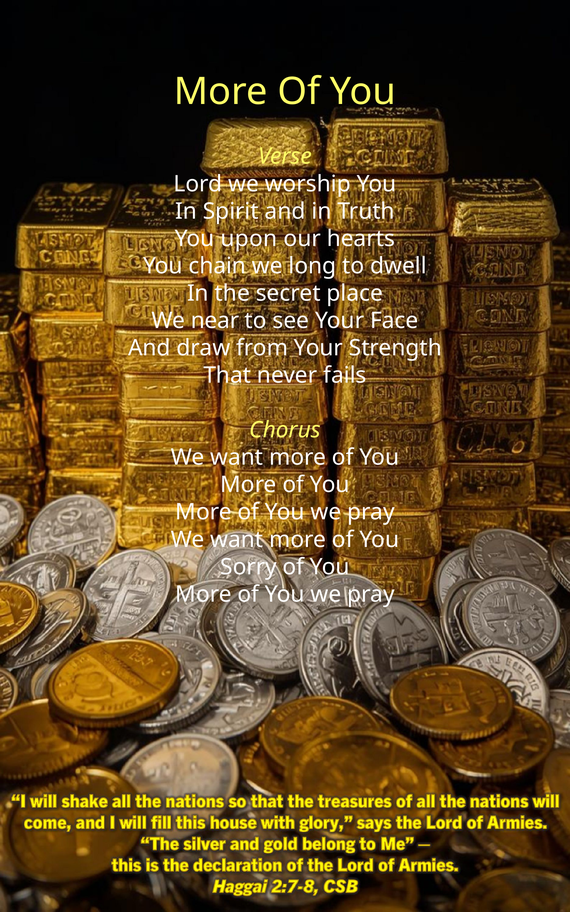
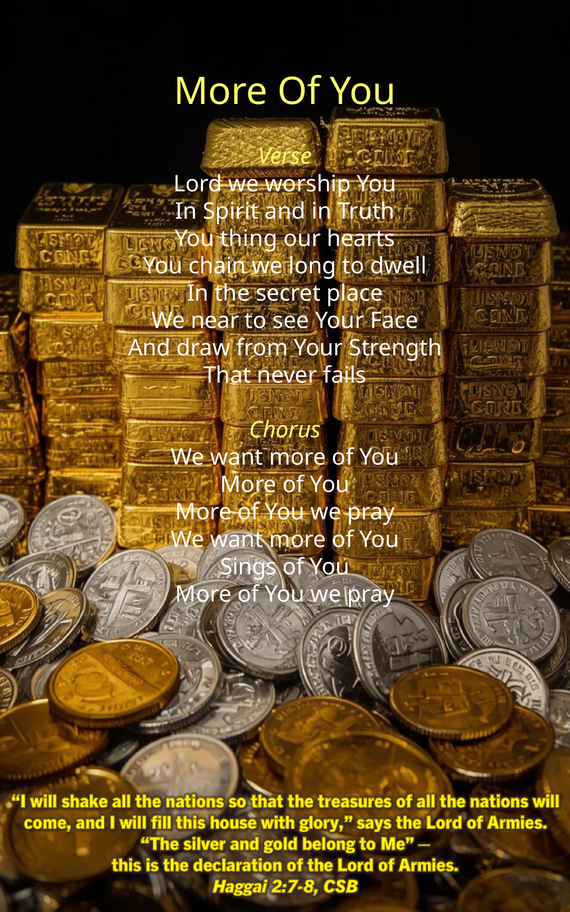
upon: upon -> thing (249, 239)
Sorry: Sorry -> Sings (249, 567)
